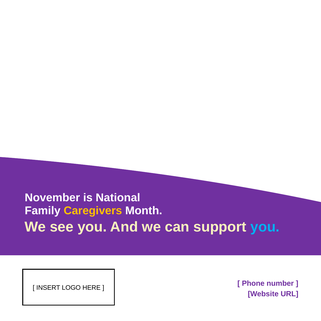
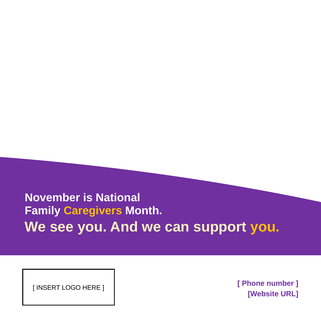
you colour: light blue -> yellow (265, 227)
